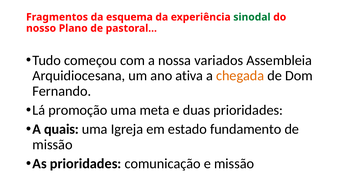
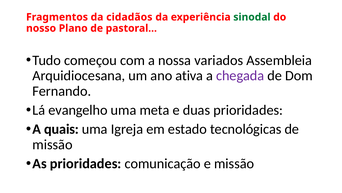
esquema: esquema -> cidadãos (129, 17)
chegada colour: orange -> purple (240, 75)
promoção: promoção -> evangelho (78, 110)
fundamento: fundamento -> tecnológicas (246, 129)
